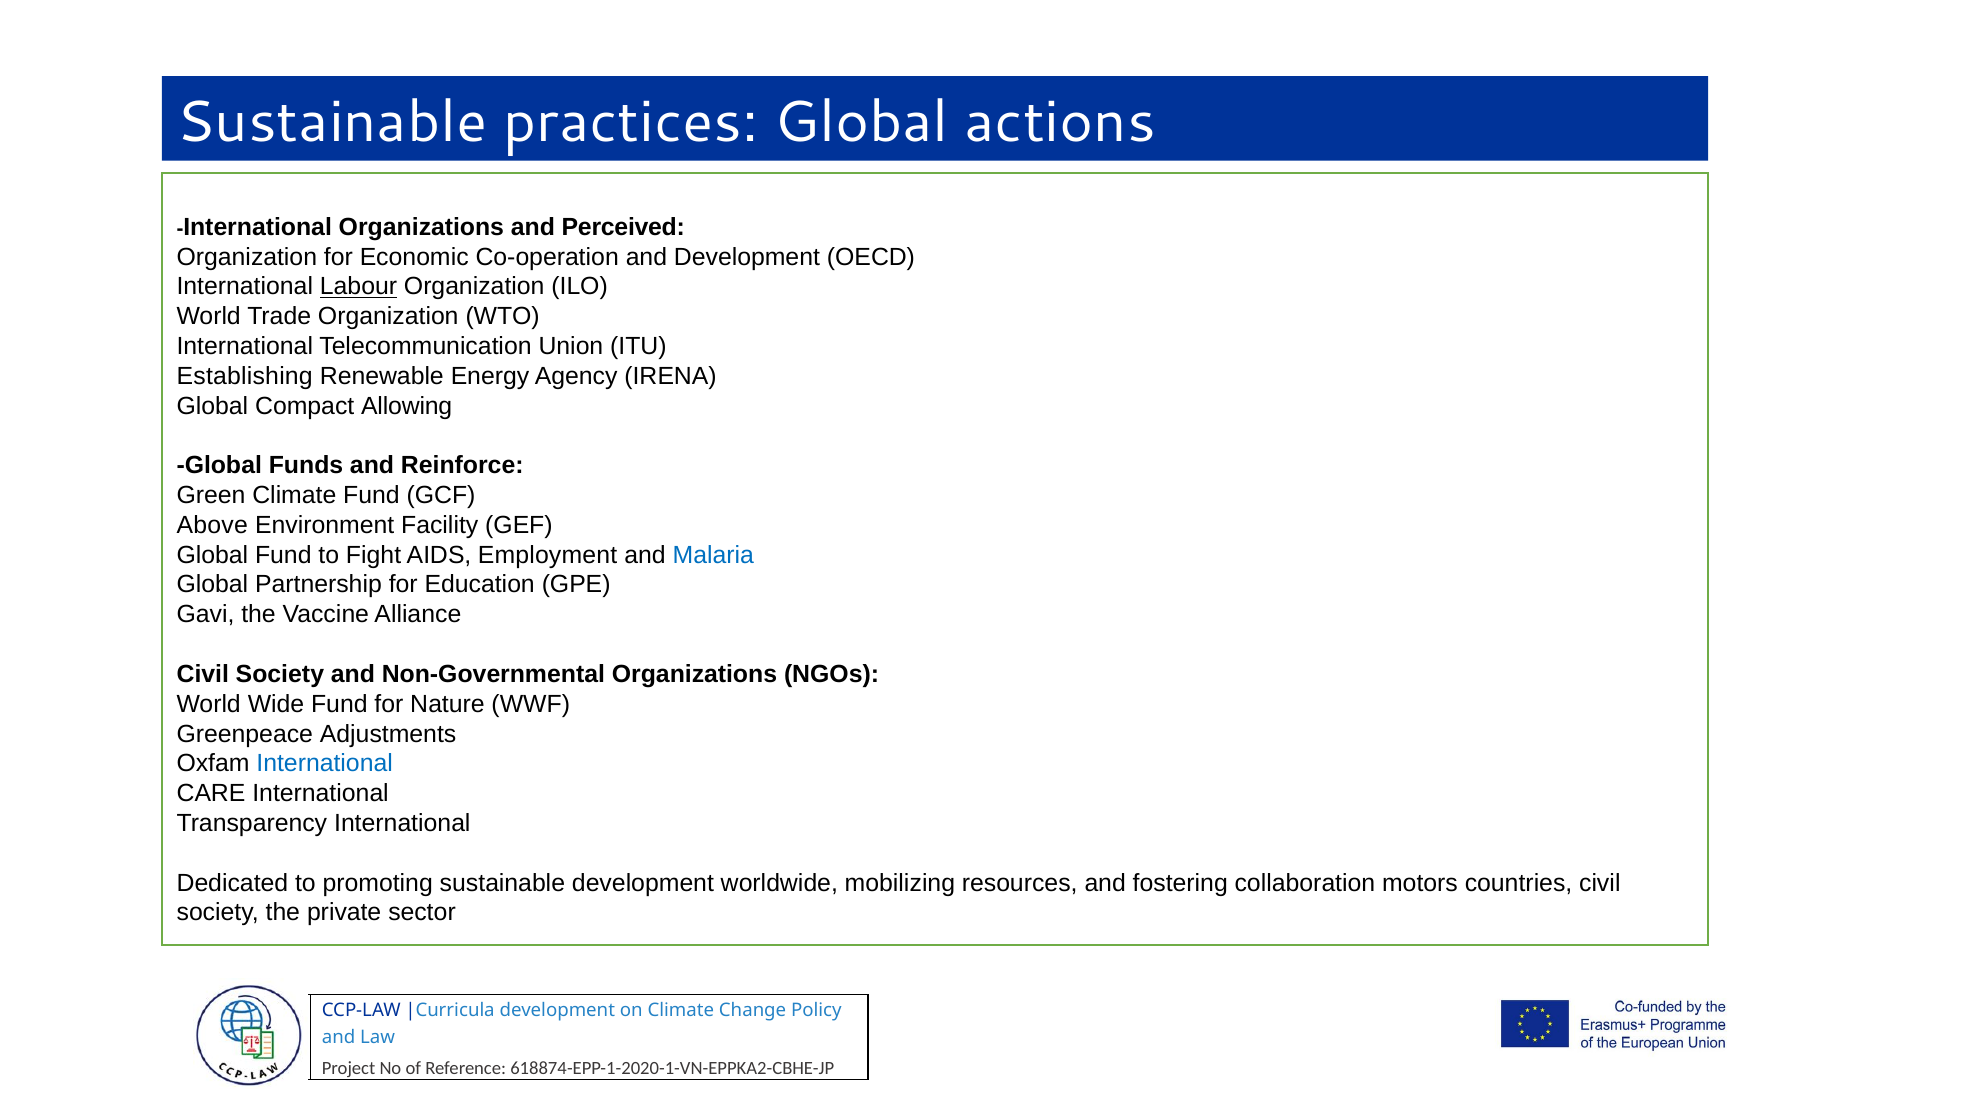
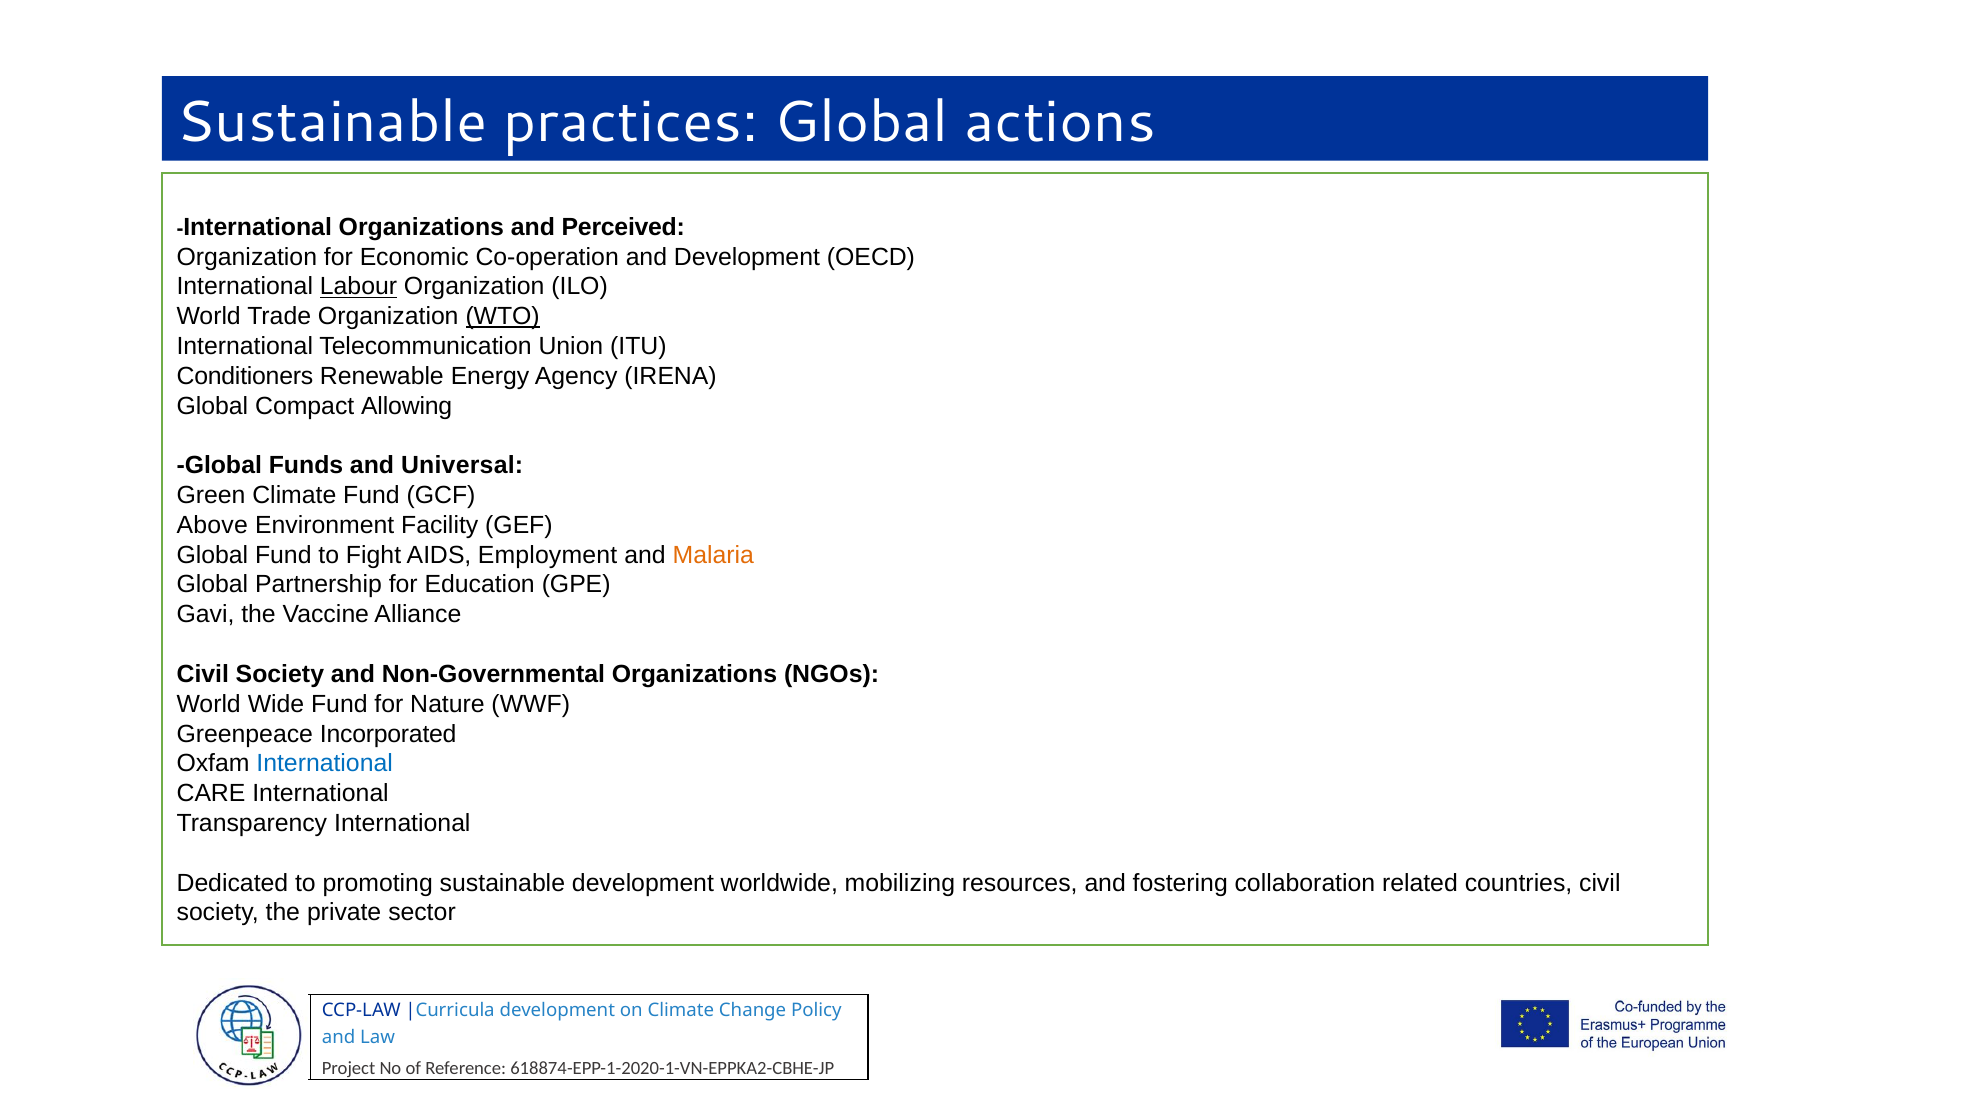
WTO underline: none -> present (503, 316)
Establishing: Establishing -> Conditioners (245, 376)
Reinforce: Reinforce -> Universal (462, 465)
Malaria colour: blue -> orange (713, 555)
Adjustments: Adjustments -> Incorporated (388, 734)
motors: motors -> related (1420, 883)
